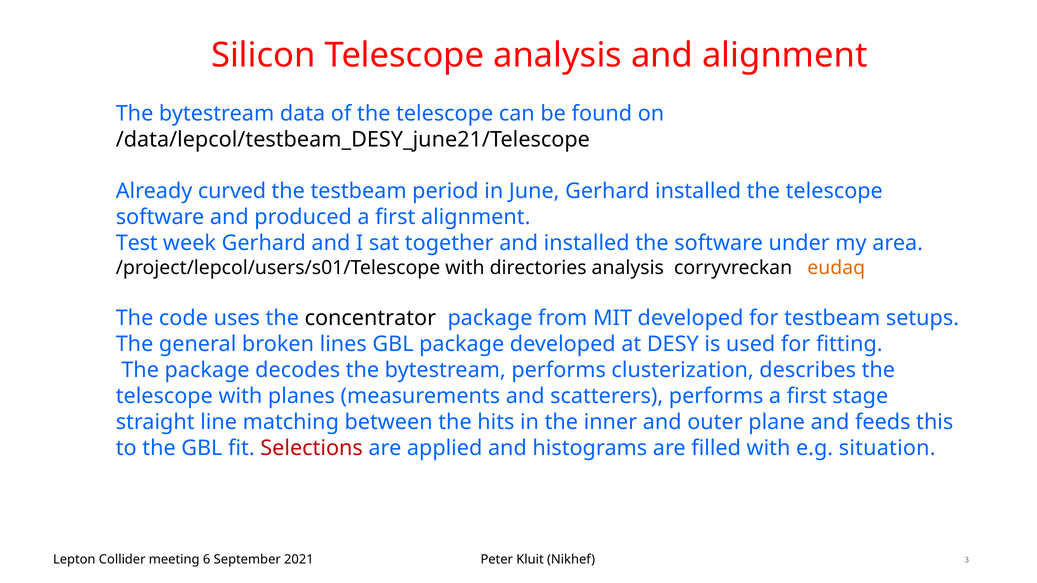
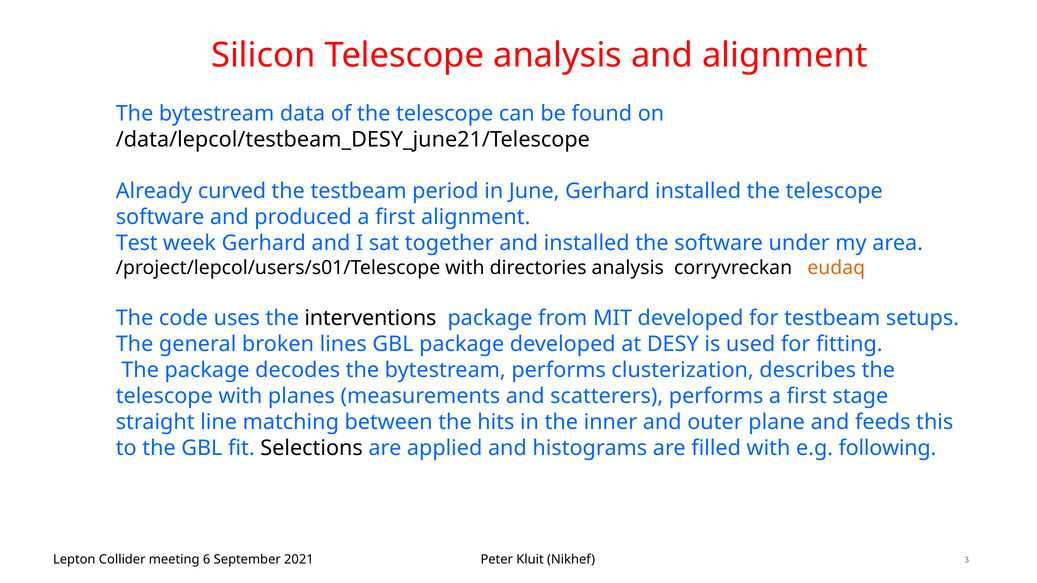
concentrator: concentrator -> interventions (370, 319)
Selections colour: red -> black (312, 448)
situation: situation -> following (887, 448)
